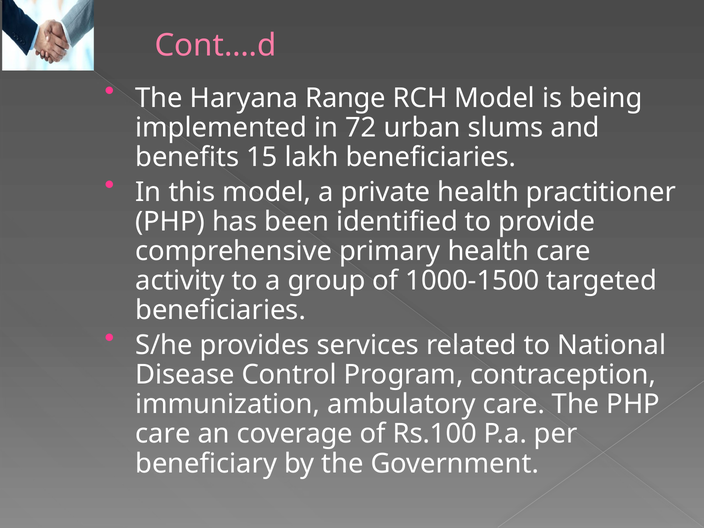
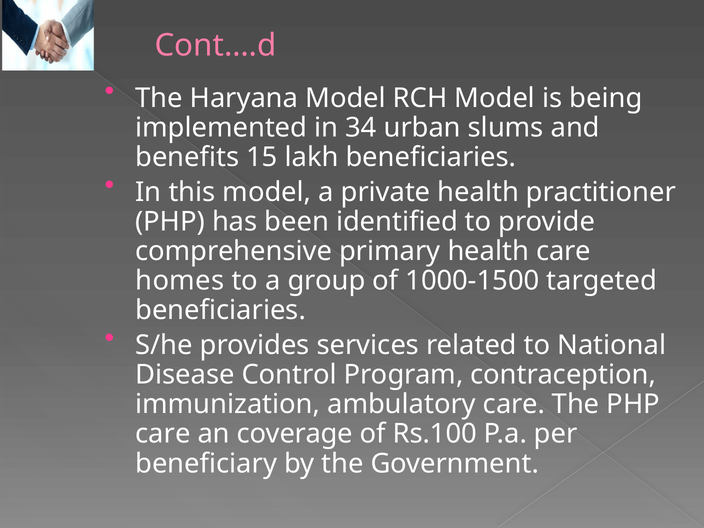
Haryana Range: Range -> Model (346, 98)
72: 72 -> 34 (361, 128)
activity: activity -> homes (180, 281)
